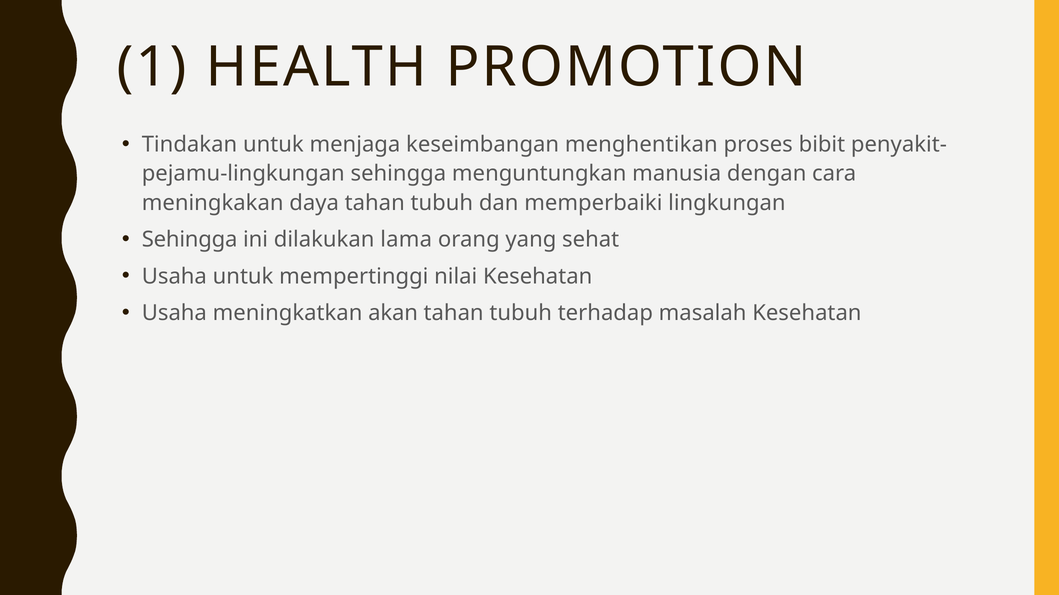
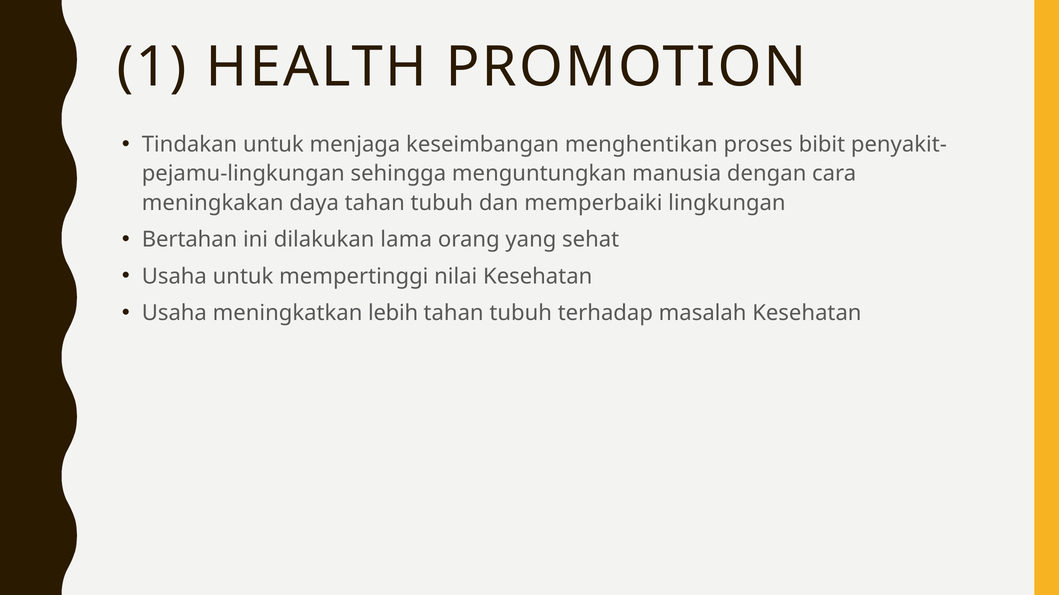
Sehingga: Sehingga -> Bertahan (190, 240)
akan: akan -> lebih (393, 314)
